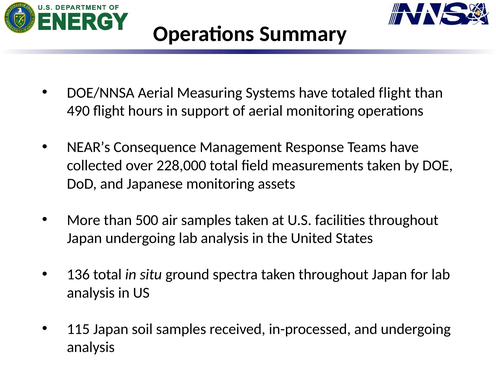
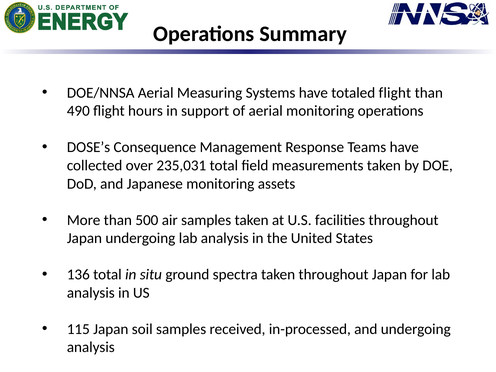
NEAR’s: NEAR’s -> DOSE’s (89, 147)
228,000: 228,000 -> 235,031 (181, 165)
